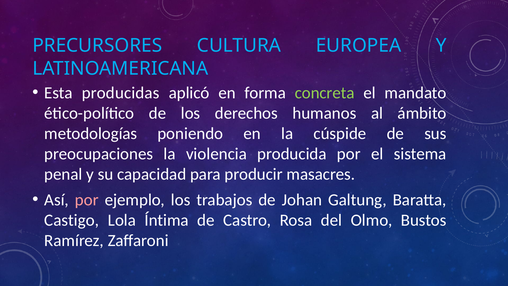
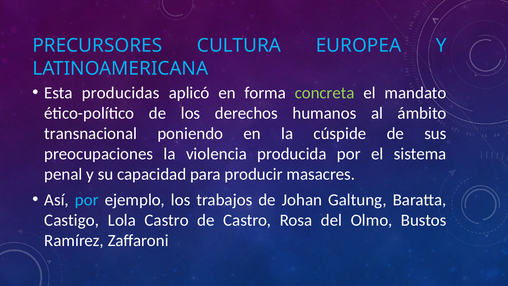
metodologías: metodologías -> transnacional (91, 133)
por colour: pink -> light blue (87, 200)
Lola Íntima: Íntima -> Castro (167, 220)
